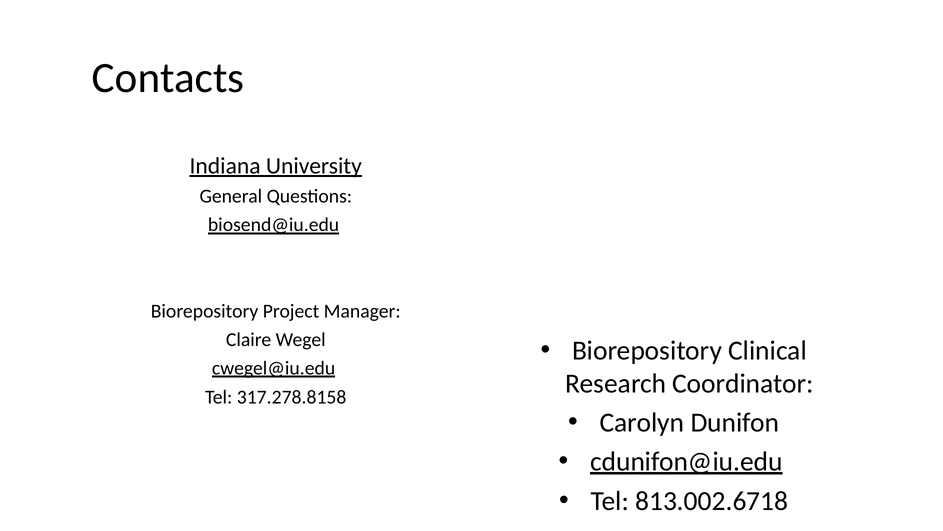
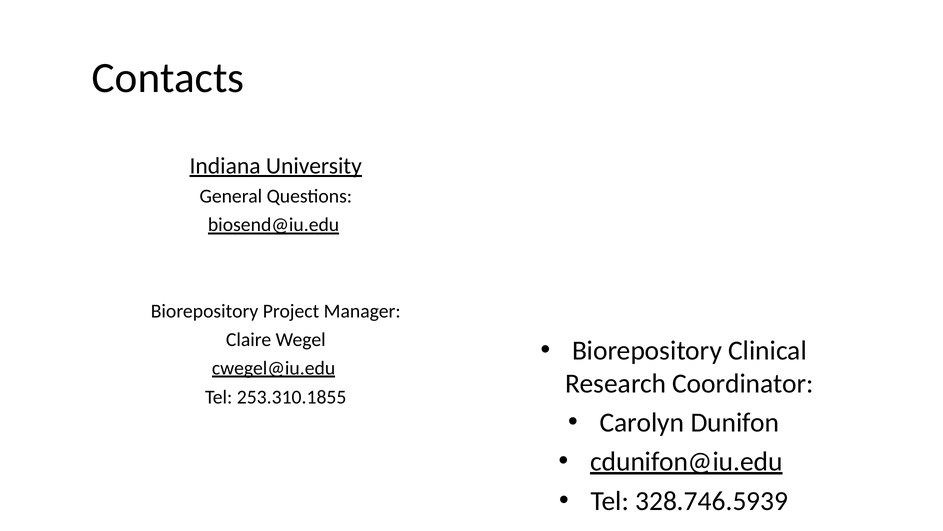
317.278.8158: 317.278.8158 -> 253.310.1855 (292, 397)
813.002.6718: 813.002.6718 -> 328.746.5939 (712, 501)
